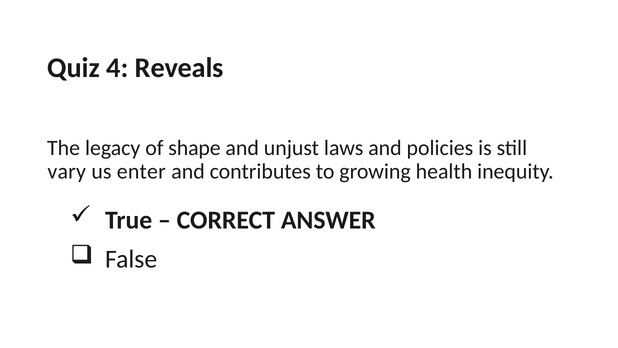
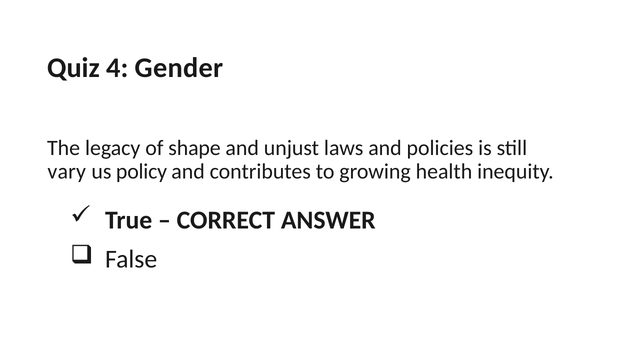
Reveals: Reveals -> Gender (179, 68)
enter: enter -> policy (142, 171)
